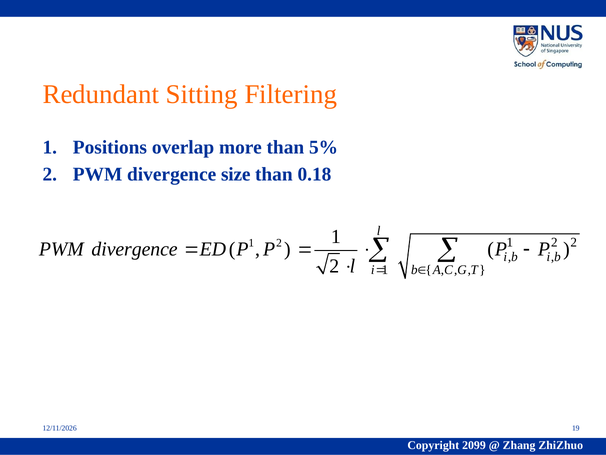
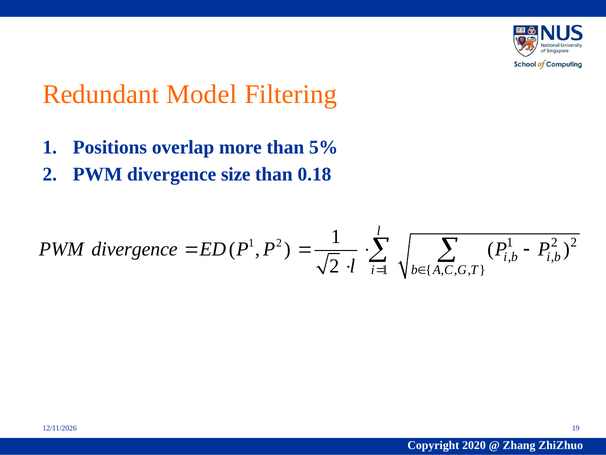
Sitting: Sitting -> Model (202, 94)
2099: 2099 -> 2020 (474, 445)
